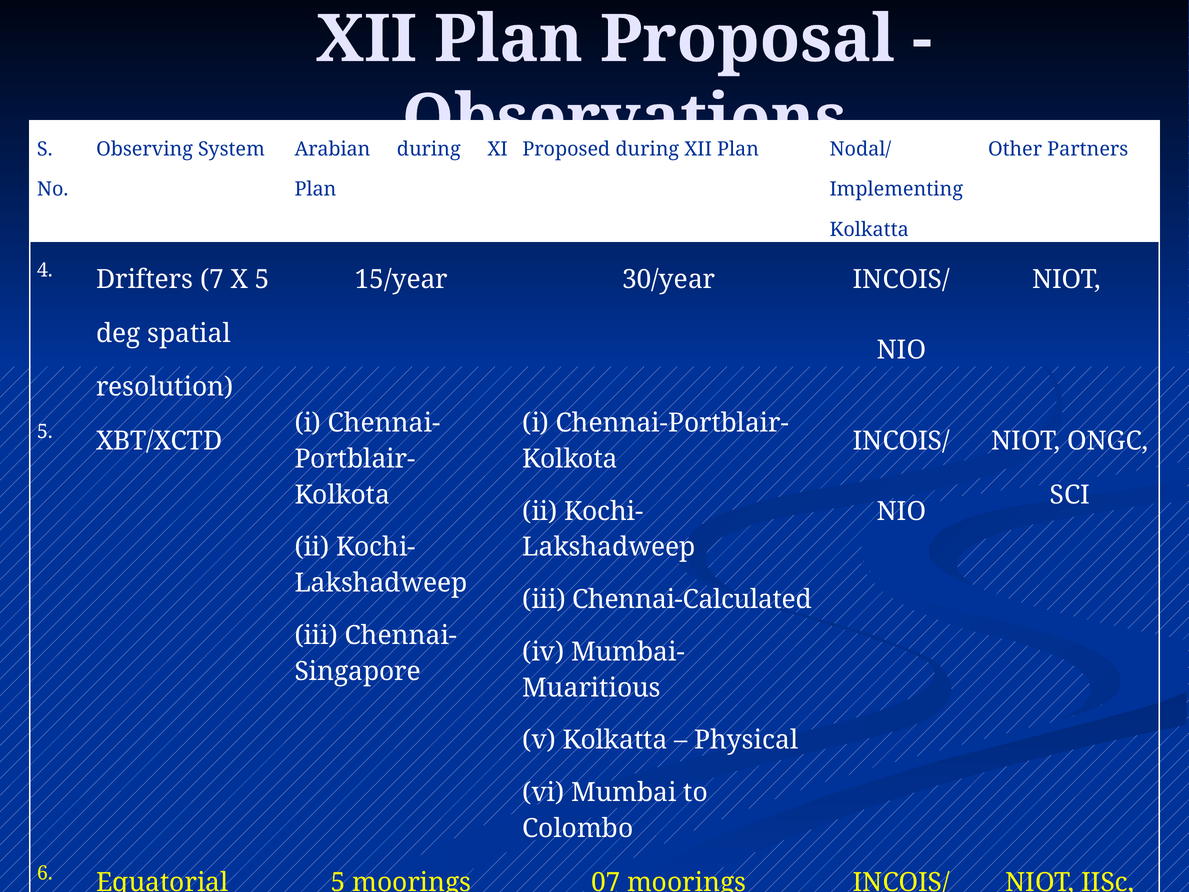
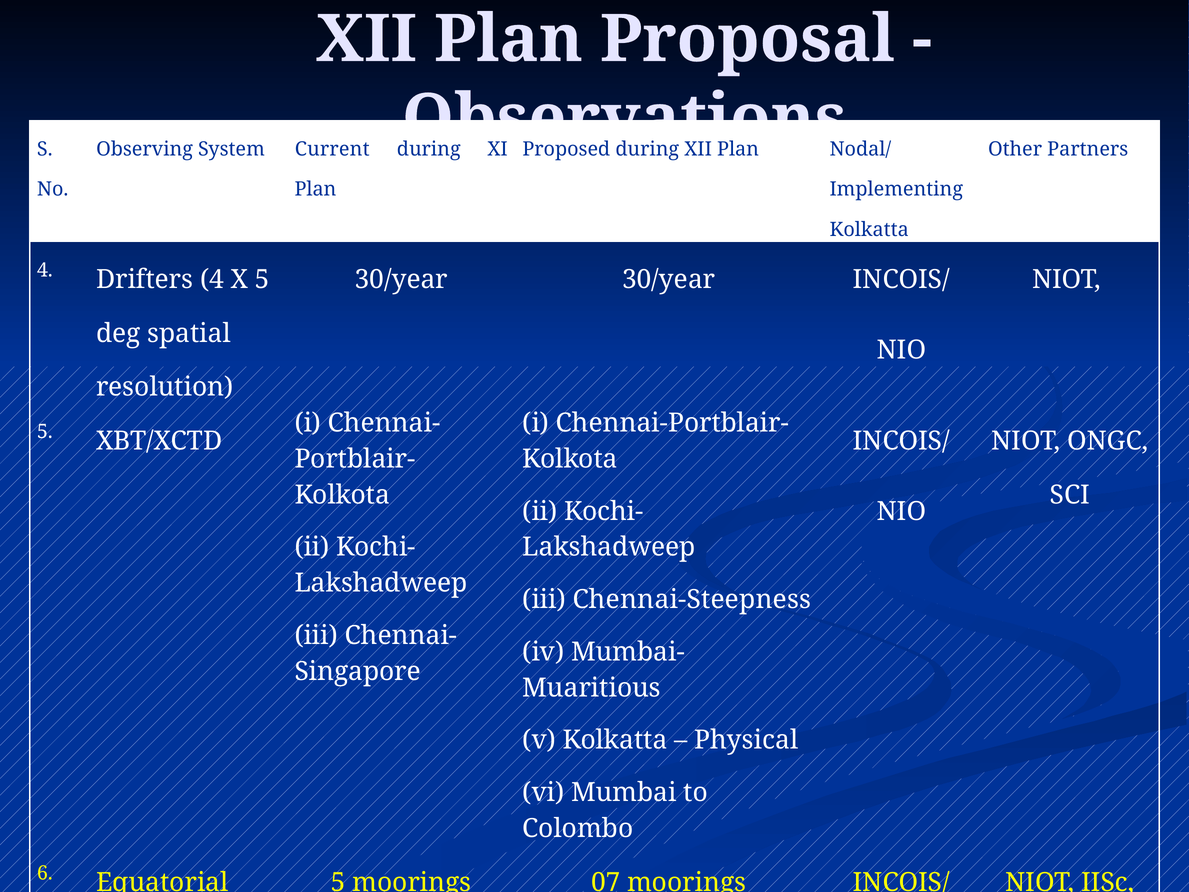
System Arabian: Arabian -> Current (332, 149)
Drifters 7: 7 -> 4 (212, 280)
15/year: 15/year -> 30/year (401, 280)
Chennai-Calculated: Chennai-Calculated -> Chennai-Steepness (692, 599)
